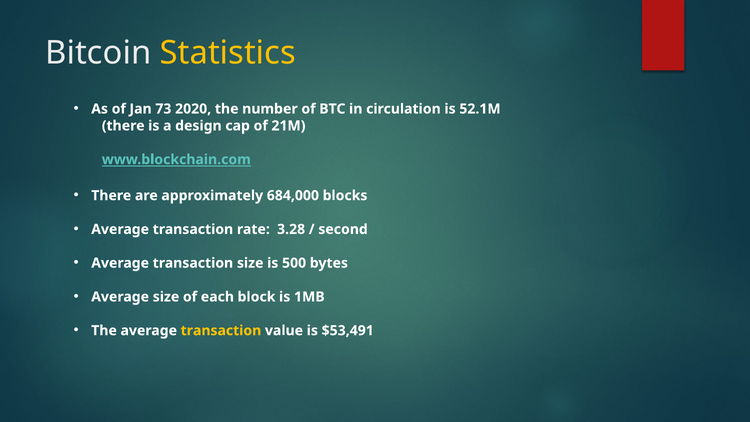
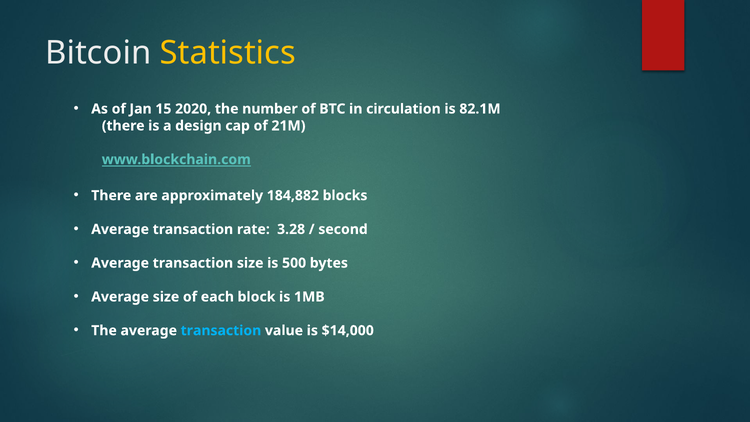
73: 73 -> 15 (163, 109)
52.1M: 52.1M -> 82.1M (480, 109)
684,000: 684,000 -> 184,882 (293, 195)
transaction colour: yellow -> light blue (221, 330)
$53,491: $53,491 -> $14,000 (348, 330)
